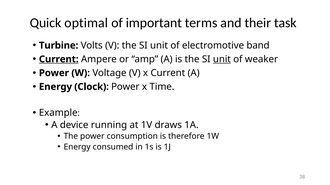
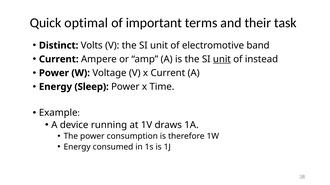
Turbine: Turbine -> Distinct (59, 46)
Current underline: present -> none (59, 59)
weaker: weaker -> instead (261, 59)
Clock: Clock -> Sleep (92, 87)
